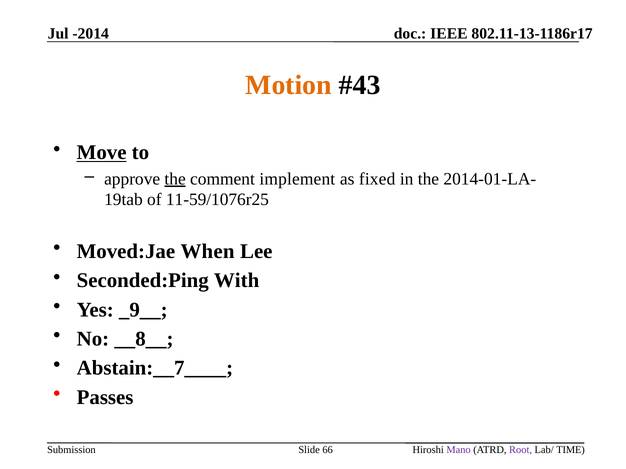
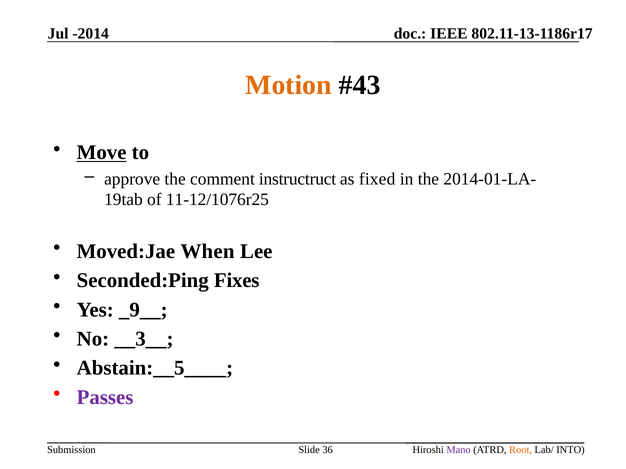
the underline: present -> none (175, 179)
implement: implement -> instructruct (298, 179)
11-59/1076r25: 11-59/1076r25 -> 11-12/1076r25 (217, 200)
With: With -> Fixes (237, 281)
__8__: __8__ -> __3__ (144, 339)
Abstain:__7____: Abstain:__7____ -> Abstain:__5____ (155, 368)
Passes colour: black -> purple (105, 398)
66: 66 -> 36 (328, 450)
Root colour: purple -> orange (521, 450)
TIME: TIME -> INTO (570, 450)
